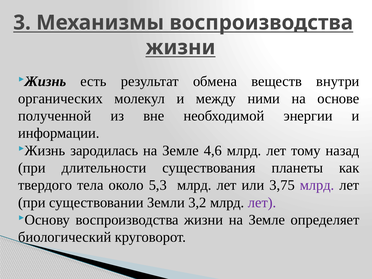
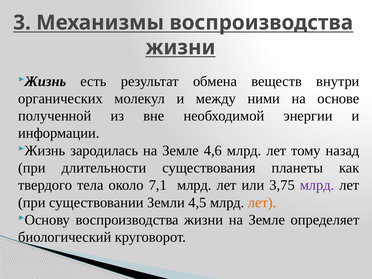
5,3: 5,3 -> 7,1 (158, 185)
3,2: 3,2 -> 4,5 (197, 203)
лет colour: purple -> orange (262, 203)
